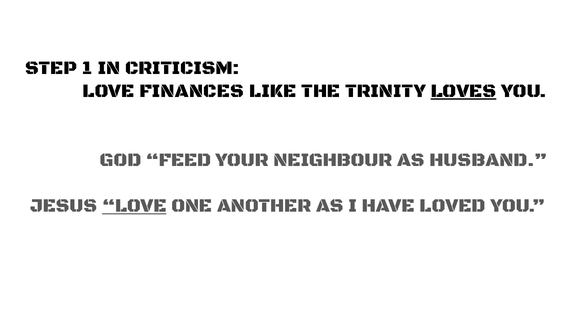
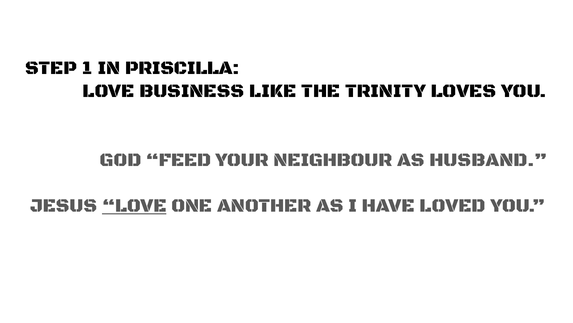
CRITICISM: CRITICISM -> PRISCILLA (182, 68)
FINANCES: FINANCES -> BUSINESS (192, 91)
LOVES underline: present -> none (463, 91)
